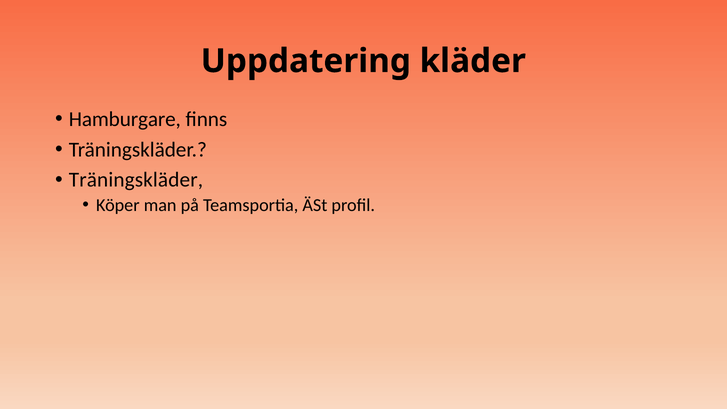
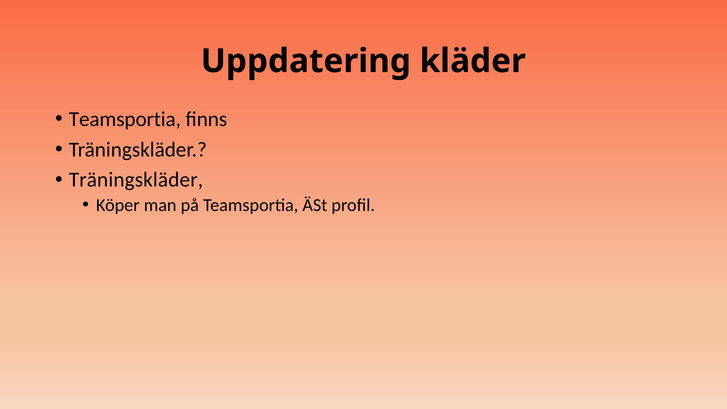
Hamburgare: Hamburgare -> Teamsportia (125, 119)
